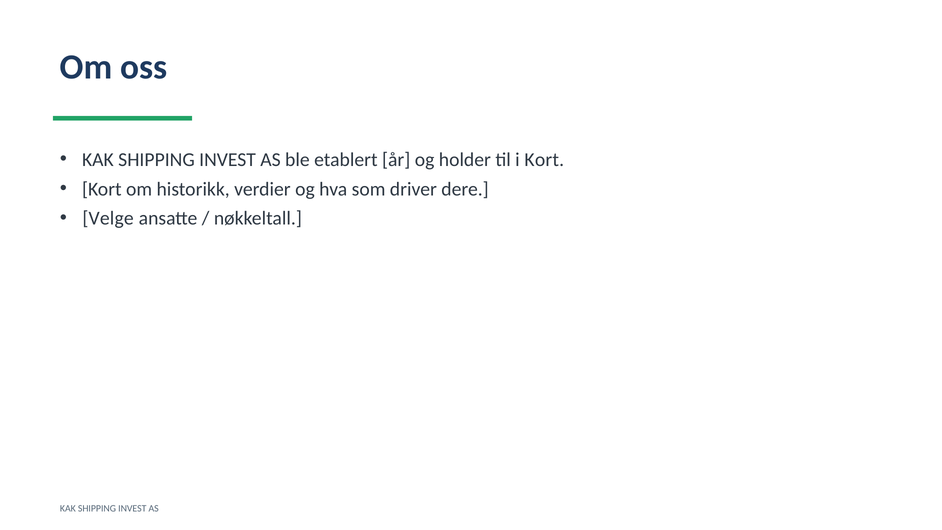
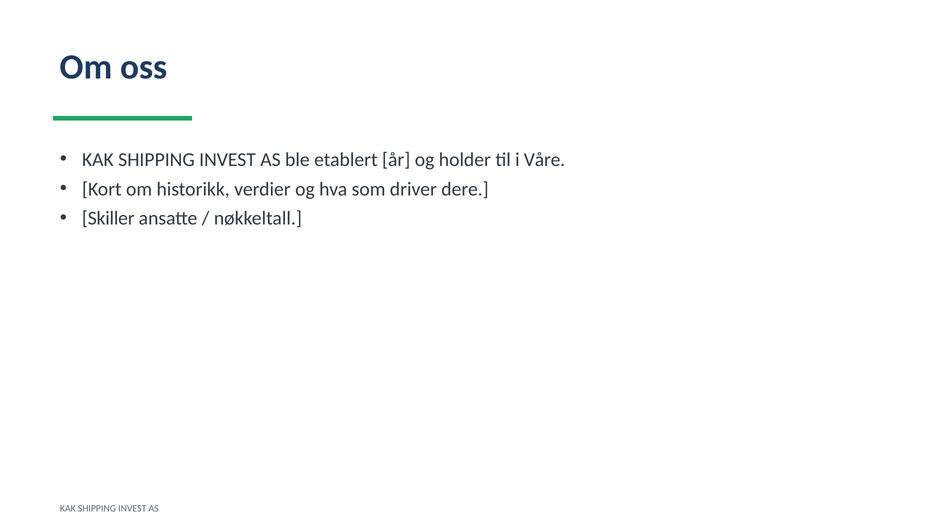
i Kort: Kort -> Våre (545, 160)
Velge: Velge -> Skiller (108, 218)
